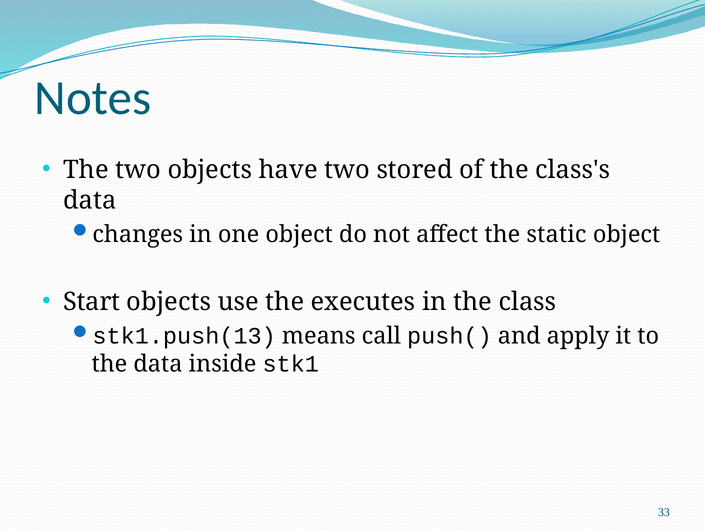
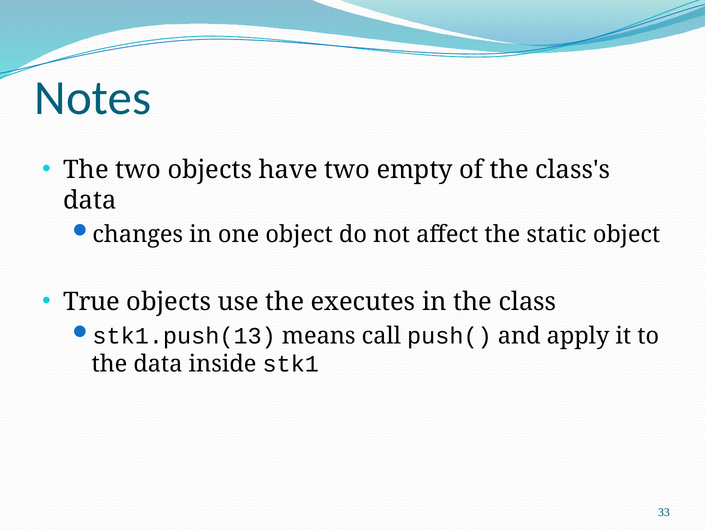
stored: stored -> empty (415, 170)
Start: Start -> True (92, 302)
